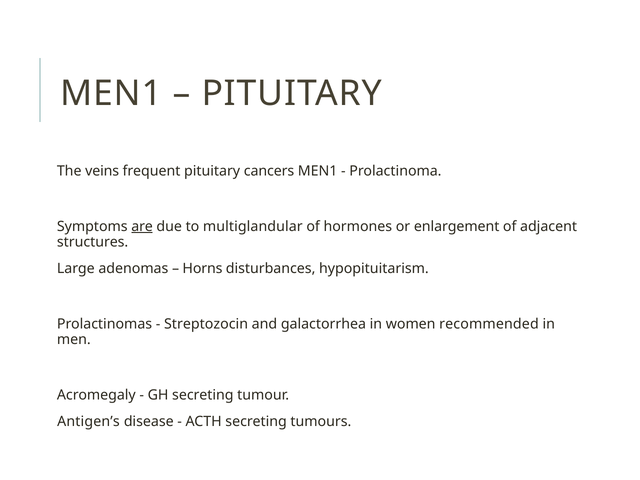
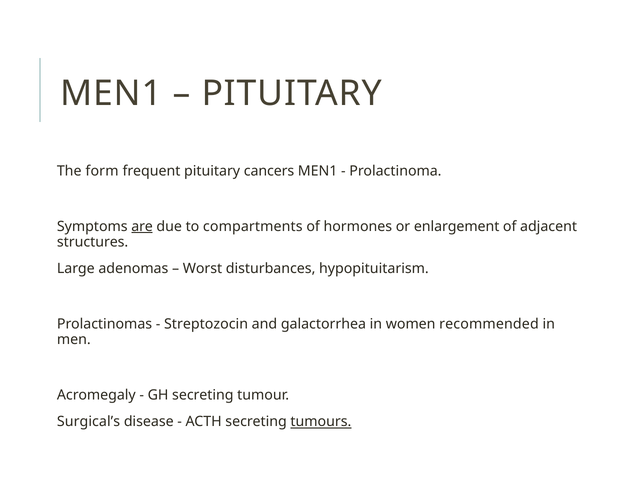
veins: veins -> form (102, 171)
multiglandular: multiglandular -> compartments (253, 226)
Horns: Horns -> Worst (202, 269)
Antigen’s: Antigen’s -> Surgical’s (89, 422)
tumours underline: none -> present (321, 422)
